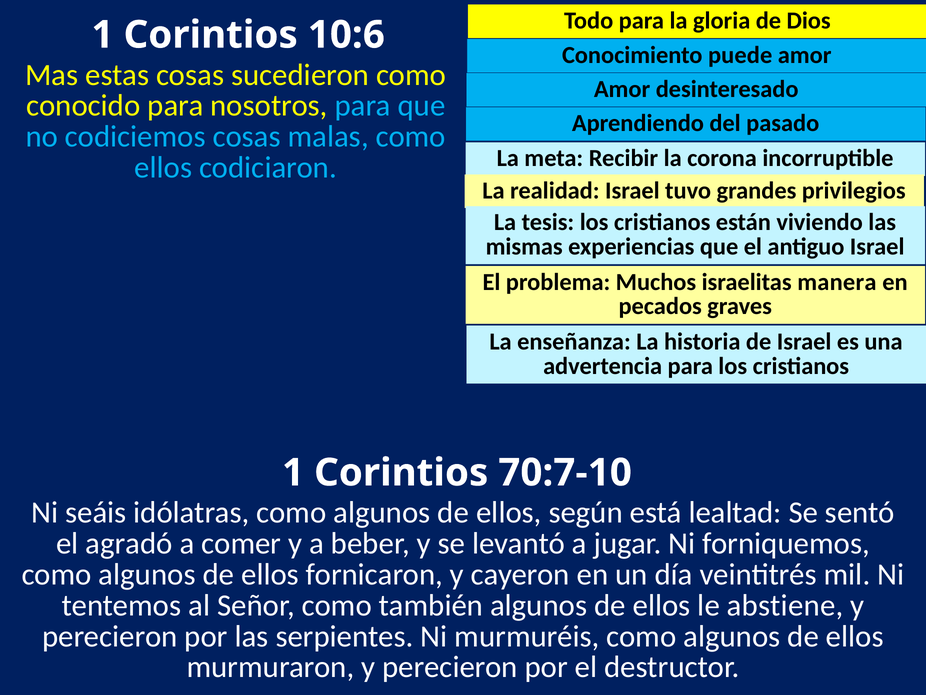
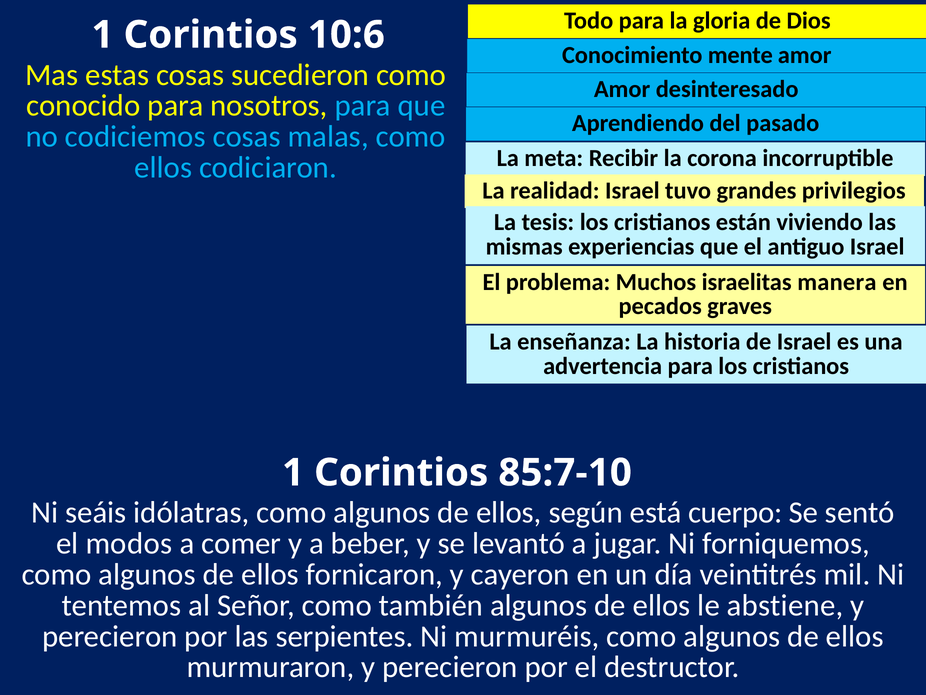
puede: puede -> mente (740, 55)
70:7-10: 70:7-10 -> 85:7-10 (565, 472)
lealtad: lealtad -> cuerpo (735, 512)
agradó: agradó -> modos (129, 543)
